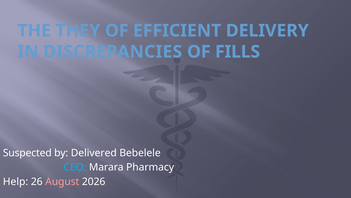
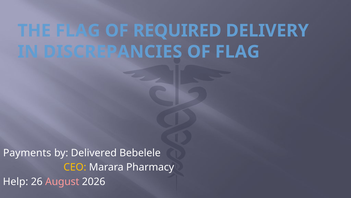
THE THEY: THEY -> FLAG (78, 31)
EFFICIENT: EFFICIENT -> REQUIRED (177, 31)
OF FILLS: FILLS -> FLAG (237, 52)
Suspected: Suspected -> Payments (27, 152)
CEO colour: light blue -> yellow (75, 167)
